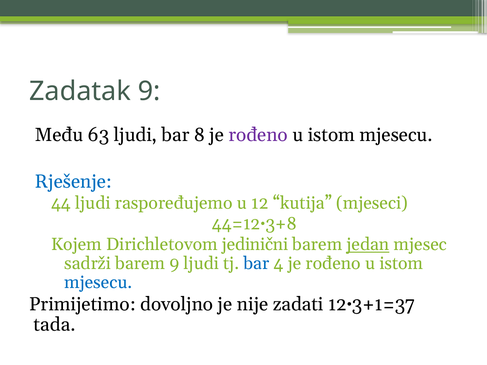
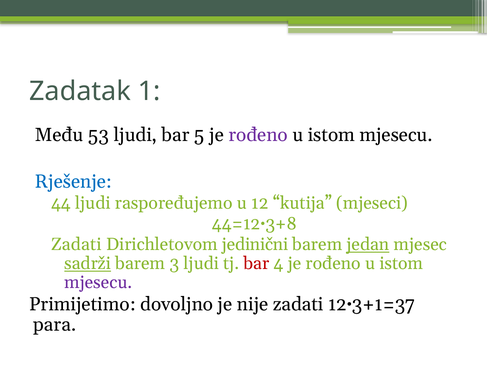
Zadatak 9: 9 -> 1 (149, 91)
63: 63 -> 53 (99, 135)
8: 8 -> 5 (199, 135)
Kojem: Kojem -> Zadati (76, 245)
sadrži underline: none -> present (88, 264)
barem 9: 9 -> 3 (174, 264)
bar colour: blue -> red (256, 264)
mjesecu colour: blue -> purple (98, 283)
tada: tada -> para (55, 325)
